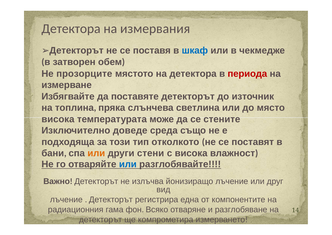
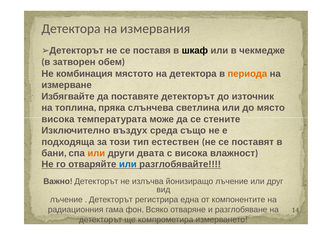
шкаф colour: blue -> black (195, 51)
прозорците: прозорците -> комбинация (84, 74)
периода colour: red -> orange (247, 74)
доведе: доведе -> въздух (130, 130)
отколкото: отколкото -> естествен (175, 142)
стени: стени -> двата (151, 153)
